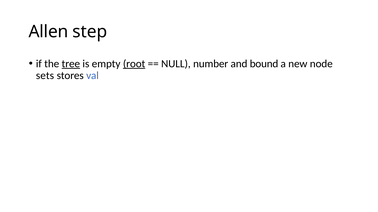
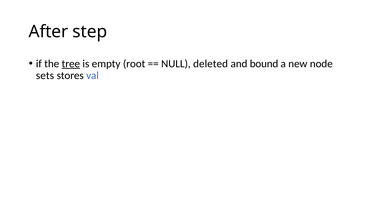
Allen: Allen -> After (48, 32)
root underline: present -> none (134, 64)
number: number -> deleted (211, 64)
